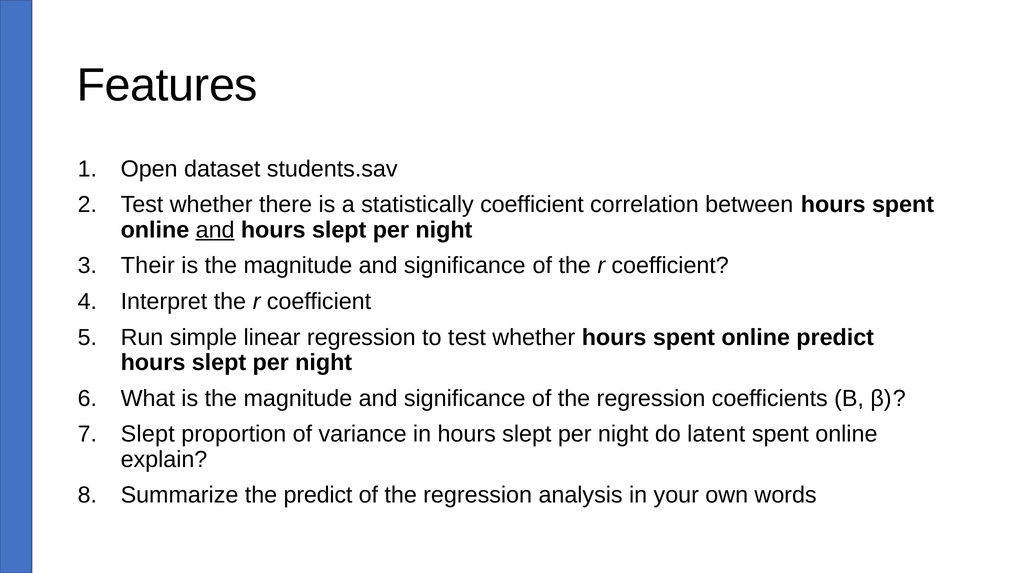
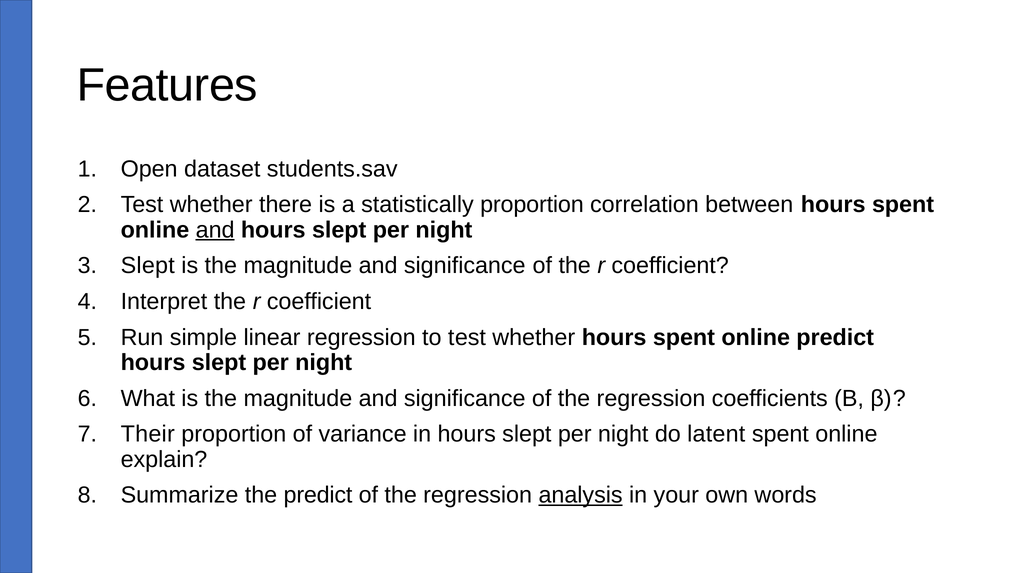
statistically coefficient: coefficient -> proportion (532, 205)
Their: Their -> Slept (148, 266)
Slept: Slept -> Their (148, 434)
analysis underline: none -> present (581, 495)
